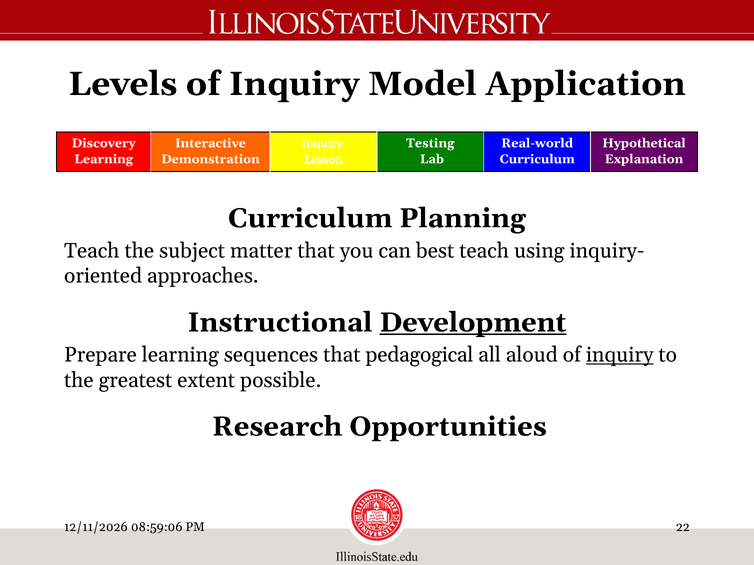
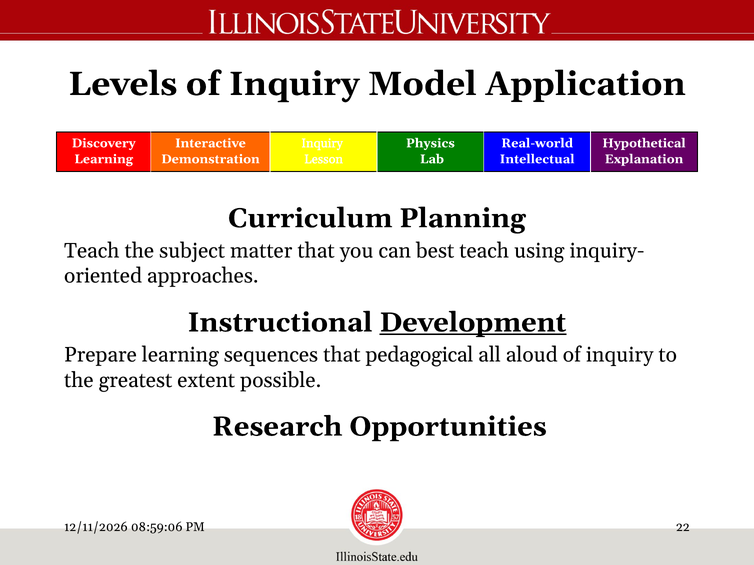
Testing: Testing -> Physics (430, 143)
Curriculum: Curriculum -> Intellectual (537, 159)
inquiry underline: present -> none (620, 355)
